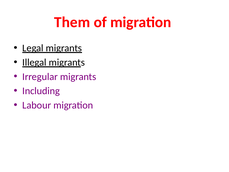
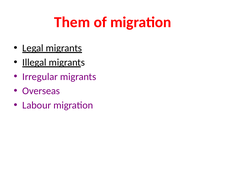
Including: Including -> Overseas (41, 91)
